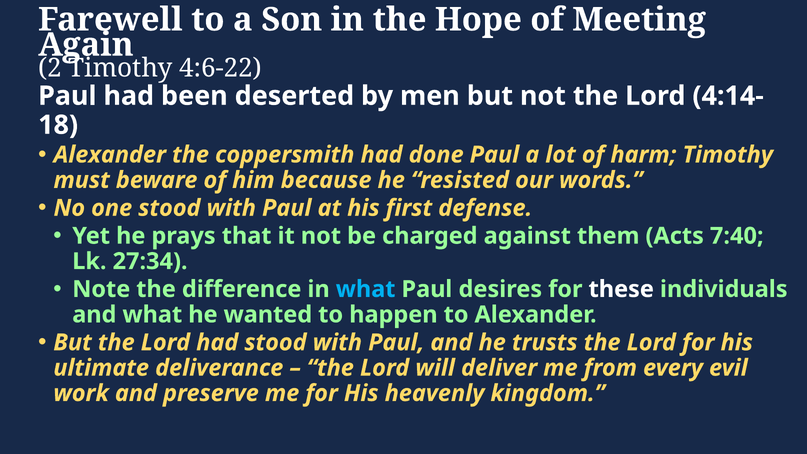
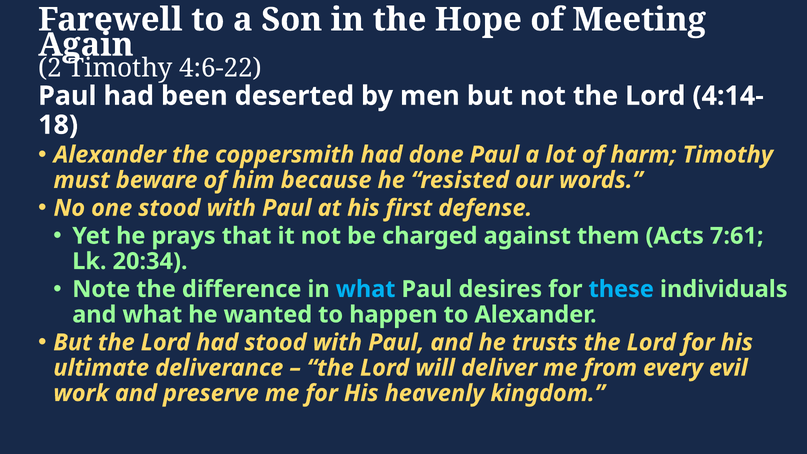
7:40: 7:40 -> 7:61 (737, 236)
27:34: 27:34 -> 20:34 (150, 261)
these colour: white -> light blue (621, 289)
